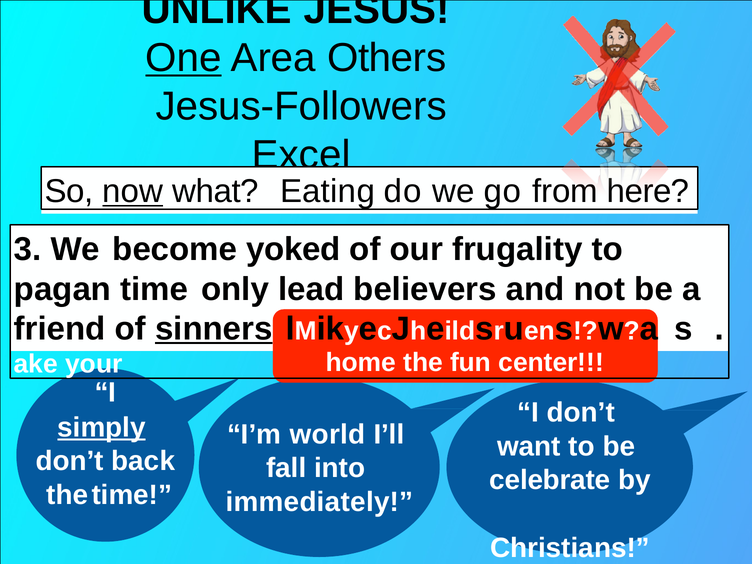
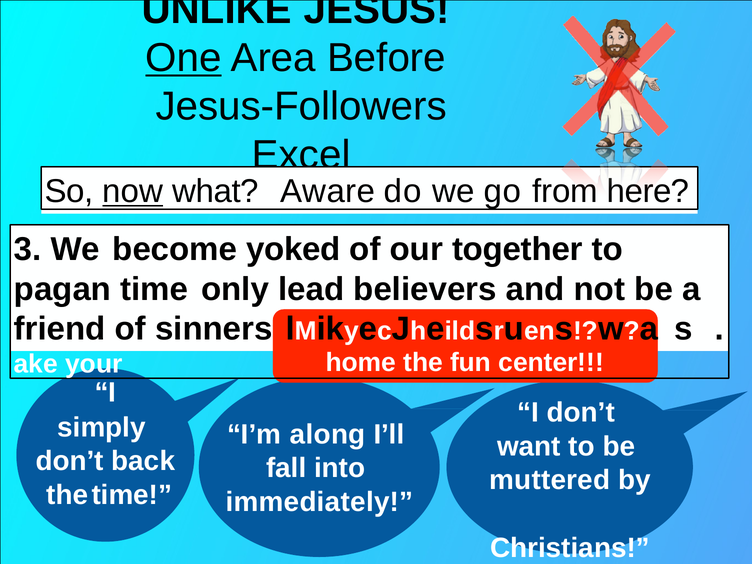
Others: Others -> Before (386, 58)
Eating: Eating -> Aware (327, 192)
frugality: frugality -> together (517, 250)
sinners underline: present -> none (214, 329)
simply underline: present -> none (101, 427)
world: world -> along (328, 434)
celebrate: celebrate -> muttered (550, 480)
